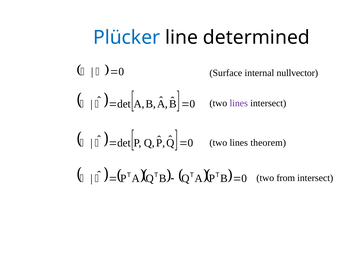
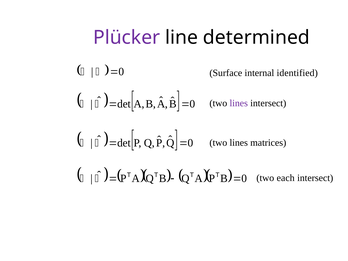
Plücker colour: blue -> purple (127, 38)
nullvector: nullvector -> identified (297, 73)
theorem: theorem -> matrices (268, 143)
from: from -> each (286, 178)
